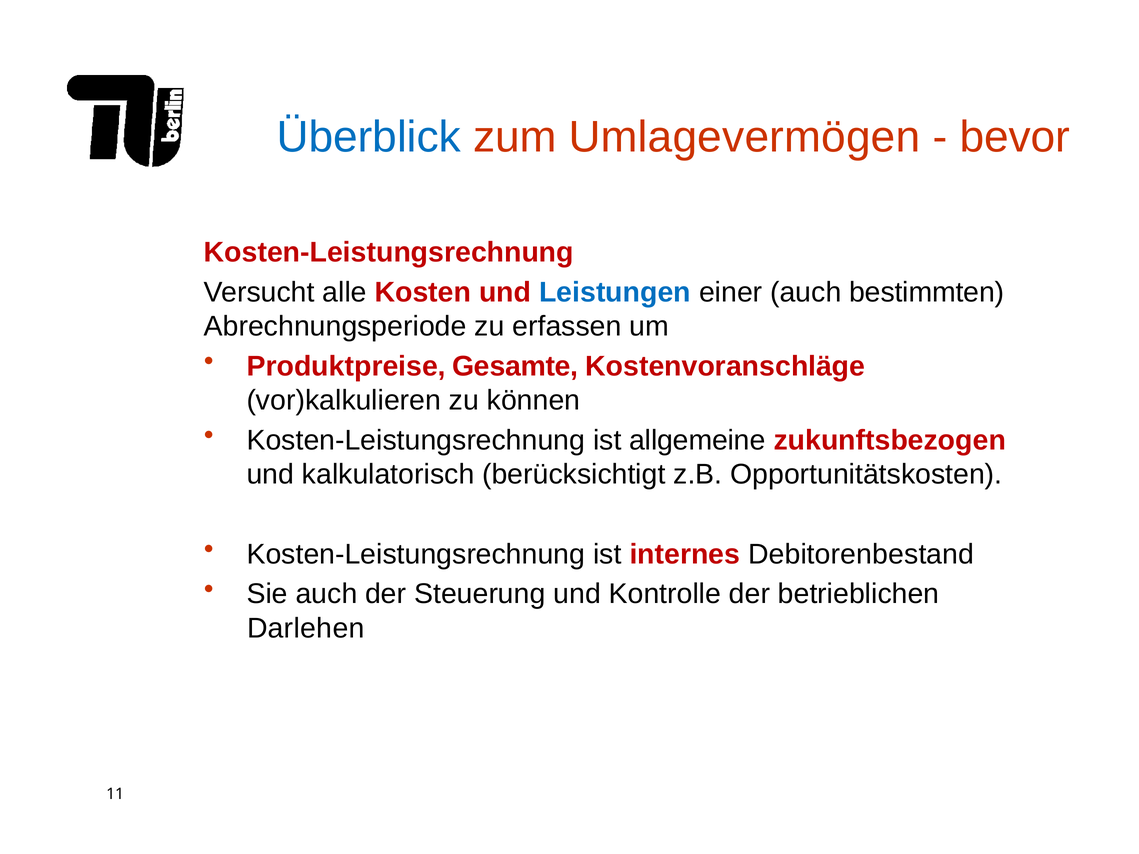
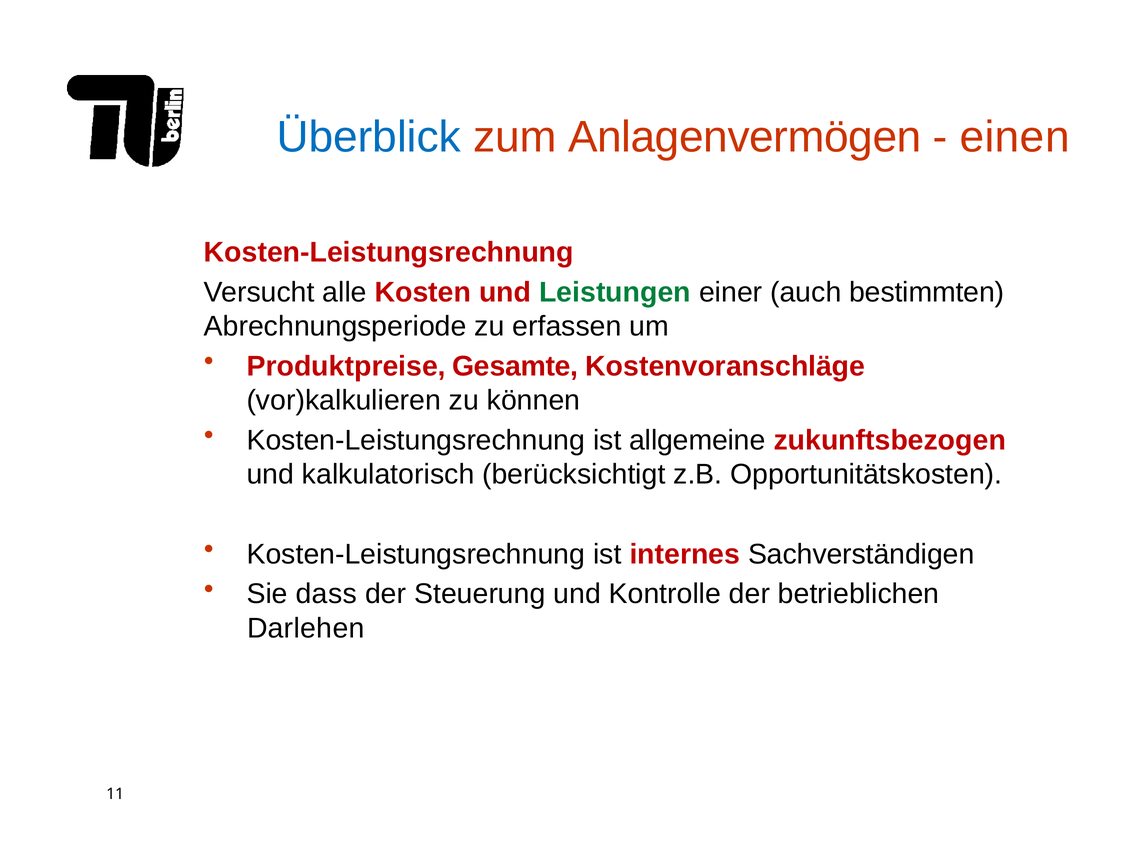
Umlagevermögen: Umlagevermögen -> Anlagenvermögen (745, 137)
bevor: bevor -> einen (1015, 137)
Leistungen colour: blue -> green (615, 292)
Debitorenbestand: Debitorenbestand -> Sachverständigen (861, 554)
Sie auch: auch -> dass (326, 594)
